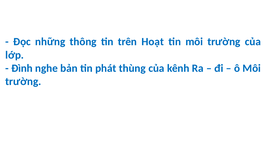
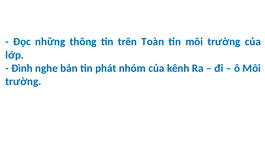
Hoạt: Hoạt -> Toàn (153, 42)
thùng: thùng -> nhóm (132, 68)
